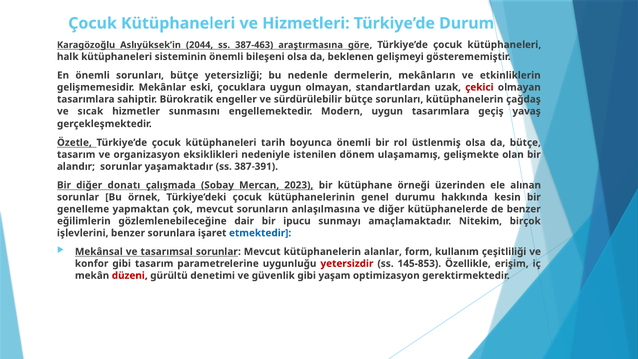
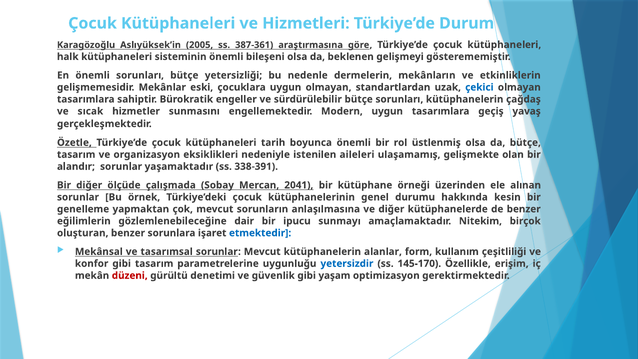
2044: 2044 -> 2005 (200, 45)
387-463: 387-463 -> 387-361 (254, 45)
çekici colour: red -> blue (479, 87)
dönem: dönem -> aileleri (357, 154)
387-391: 387-391 -> 338-391 (256, 166)
donatı: donatı -> ölçüde (124, 185)
2023: 2023 -> 2041 (299, 185)
işlevlerini: işlevlerini -> oluşturan (83, 233)
yetersizdir colour: red -> blue (347, 263)
145-853: 145-853 -> 145-170 (419, 263)
